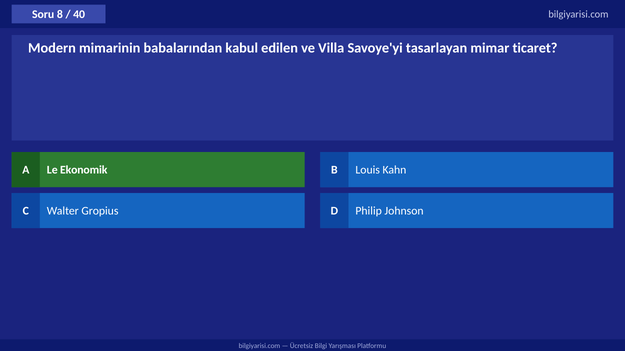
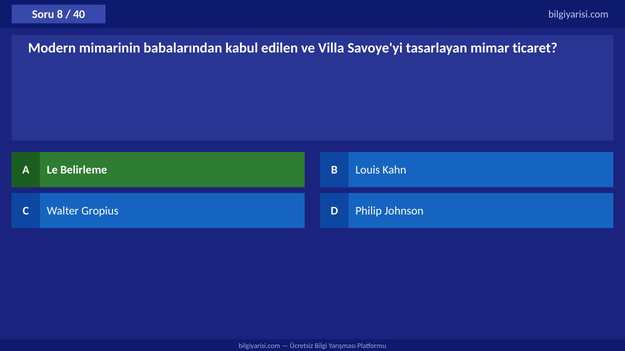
Ekonomik: Ekonomik -> Belirleme (84, 170)
